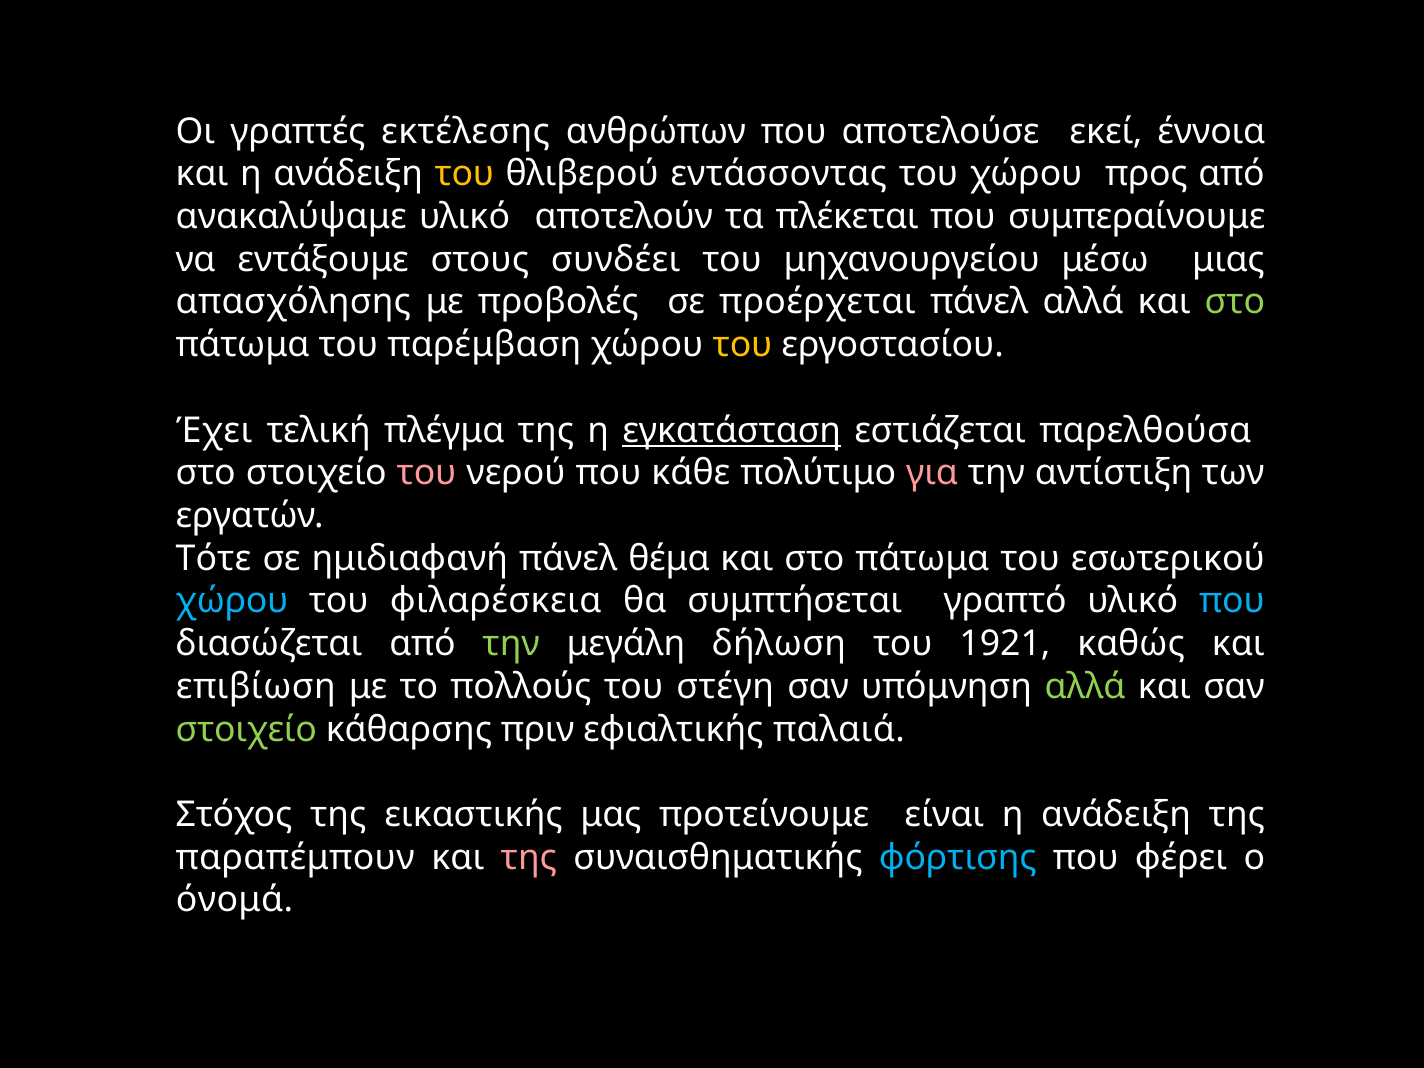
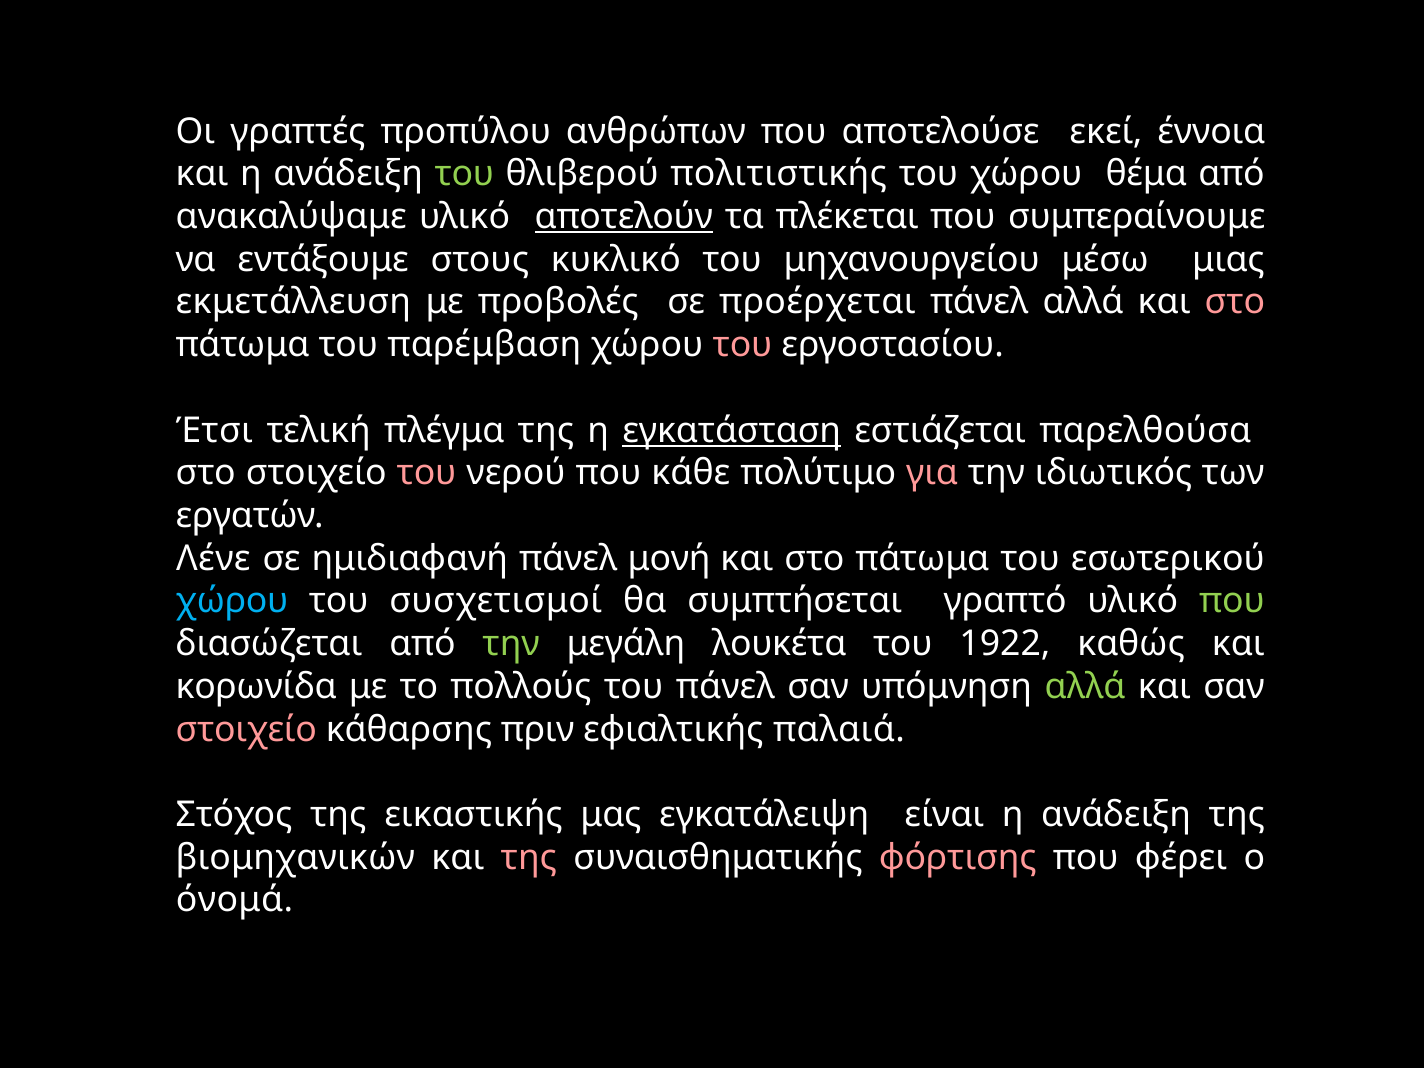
εκτέλεσης: εκτέλεσης -> προπύλου (466, 131)
του colour: yellow -> light green (464, 174)
εντάσσοντας: εντάσσοντας -> πολιτιστικής (779, 174)
προς: προς -> θέμα (1146, 174)
αποτελούν underline: none -> present (624, 217)
συνδέει: συνδέει -> κυκλικό (616, 259)
απασχόλησης: απασχόλησης -> εκμετάλλευση (293, 302)
στο colour: light green -> pink (1235, 302)
του colour: yellow -> pink (743, 345)
Έχει: Έχει -> Έτσι (214, 430)
αντίστιξη: αντίστιξη -> ιδιωτικός (1114, 473)
Τότε: Τότε -> Λένε (213, 558)
θέμα: θέμα -> μονή (669, 558)
φιλαρέσκεια: φιλαρέσκεια -> συσχετισμοί (496, 601)
που colour: light blue -> light green (1232, 601)
δήλωση: δήλωση -> λουκέτα (779, 644)
1921: 1921 -> 1922 (1005, 644)
επιβίωση: επιβίωση -> κορωνίδα (256, 687)
του στέγη: στέγη -> πάνελ (725, 687)
στοιχείο colour: light green -> pink (246, 729)
προτείνουμε: προτείνουμε -> εγκατάλειψη (764, 815)
παραπέμπουν: παραπέμπουν -> βιομηχανικών (295, 858)
φόρτισης colour: light blue -> pink (958, 858)
